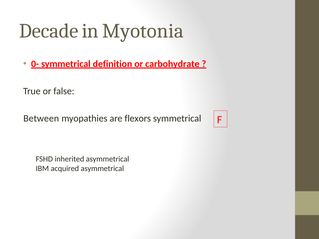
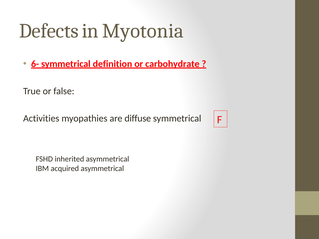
Decade: Decade -> Defects (49, 31)
0-: 0- -> 6- (35, 64)
Between: Between -> Activities (41, 119)
flexors: flexors -> diffuse (138, 119)
